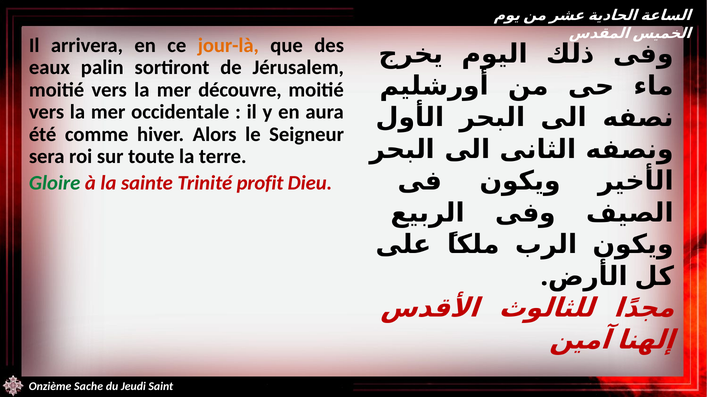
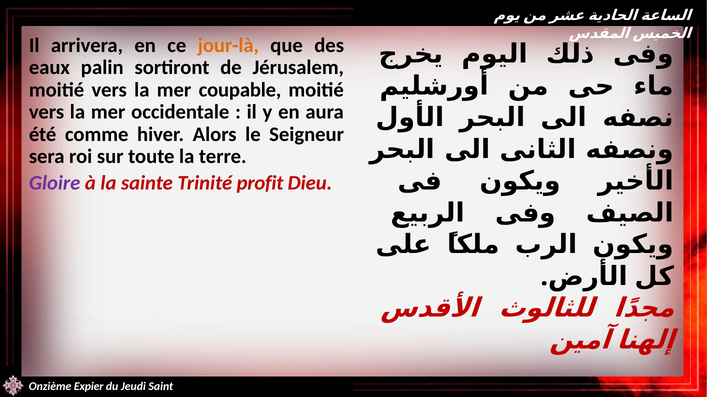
découvre: découvre -> coupable (240, 90)
Gloire colour: green -> purple (55, 183)
Sache: Sache -> Expier (89, 387)
